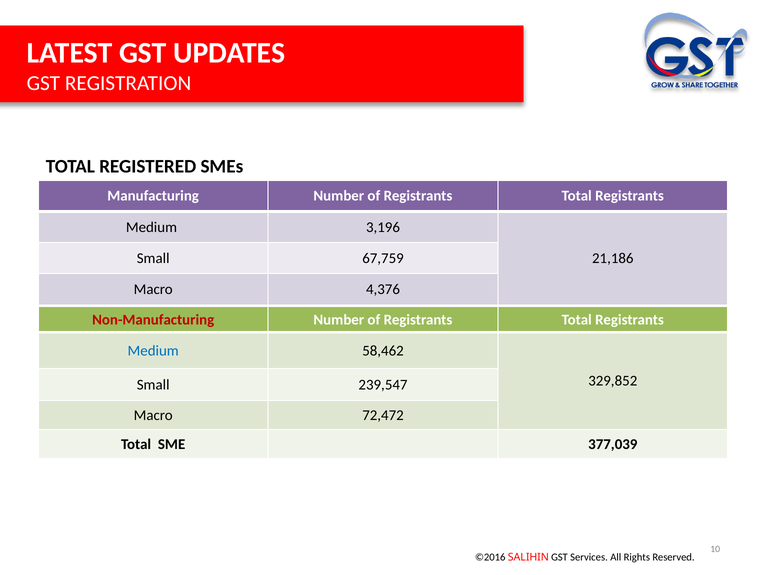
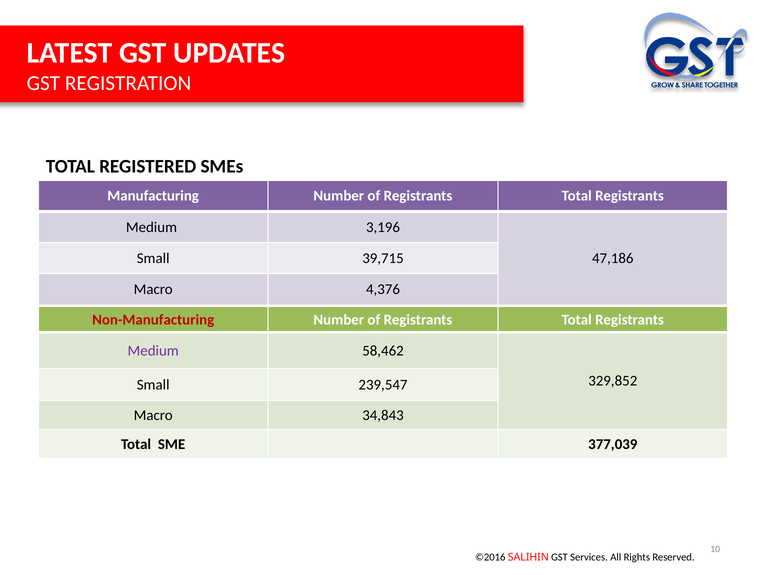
67,759: 67,759 -> 39,715 (383, 258)
21,186: 21,186 -> 47,186 (613, 258)
Medium colour: blue -> purple (153, 350)
72,472: 72,472 -> 34,843 (383, 415)
